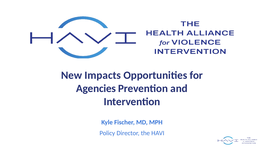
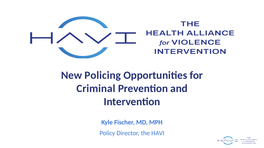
Impacts: Impacts -> Policing (103, 76)
Agencies: Agencies -> Criminal (96, 89)
